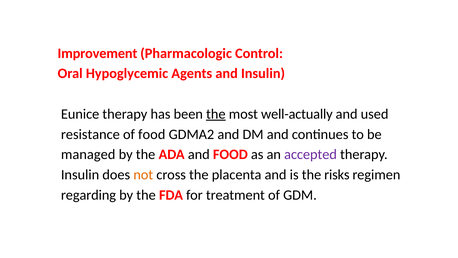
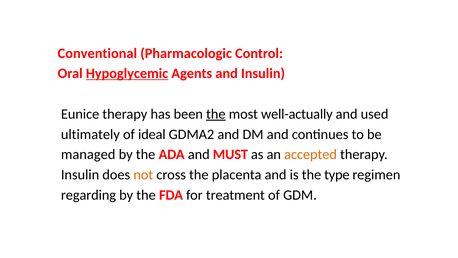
Improvement: Improvement -> Conventional (97, 53)
Hypoglycemic underline: none -> present (127, 73)
resistance: resistance -> ultimately (90, 134)
of food: food -> ideal (152, 134)
and FOOD: FOOD -> MUST (230, 154)
accepted colour: purple -> orange (311, 154)
risks: risks -> type (337, 175)
